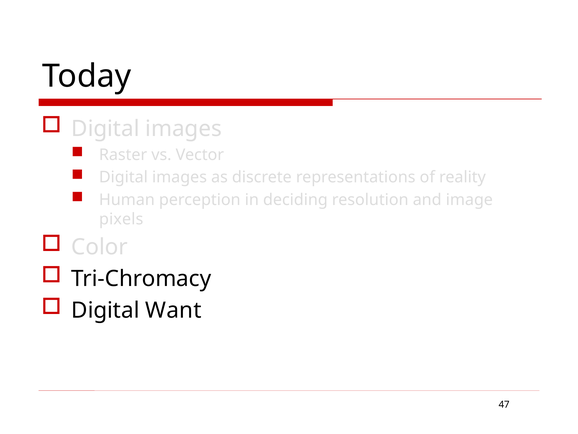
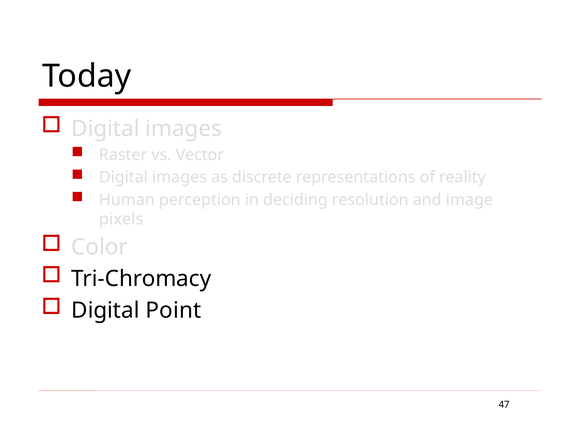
Want: Want -> Point (173, 310)
